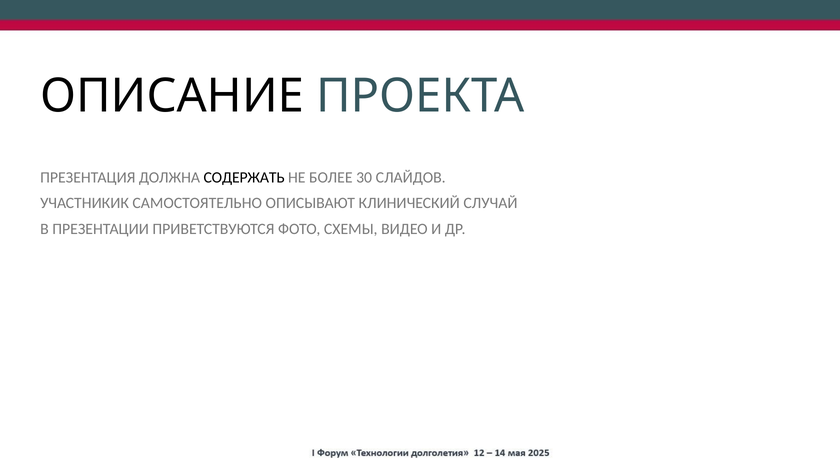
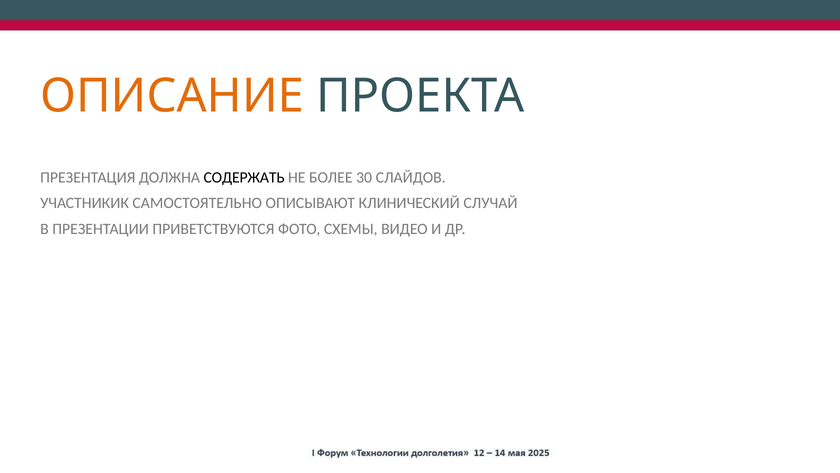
ОПИСАНИЕ colour: black -> orange (172, 96)
